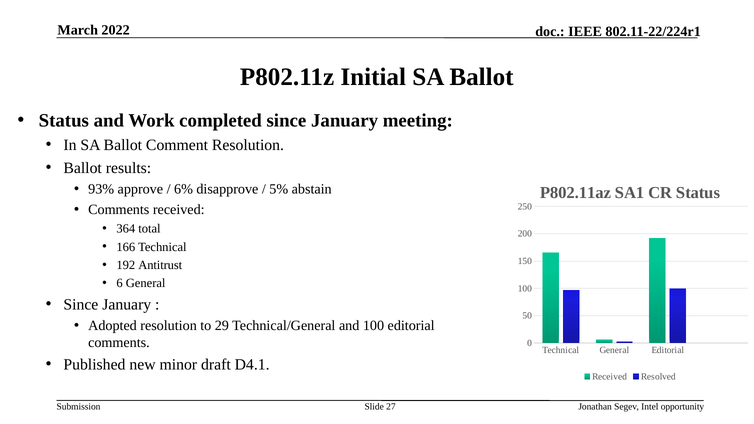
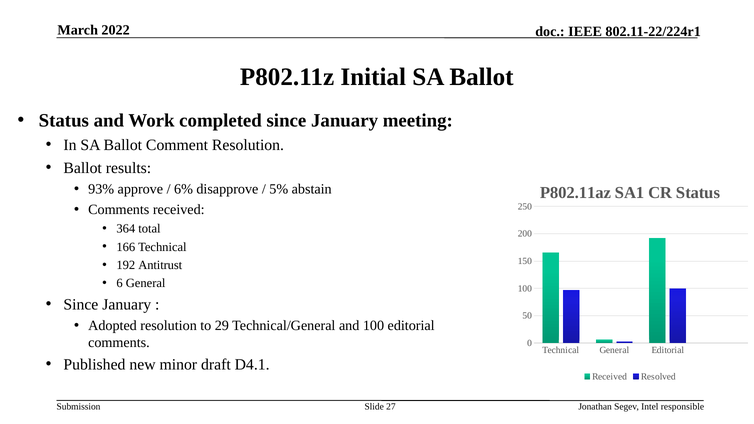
opportunity: opportunity -> responsible (682, 407)
